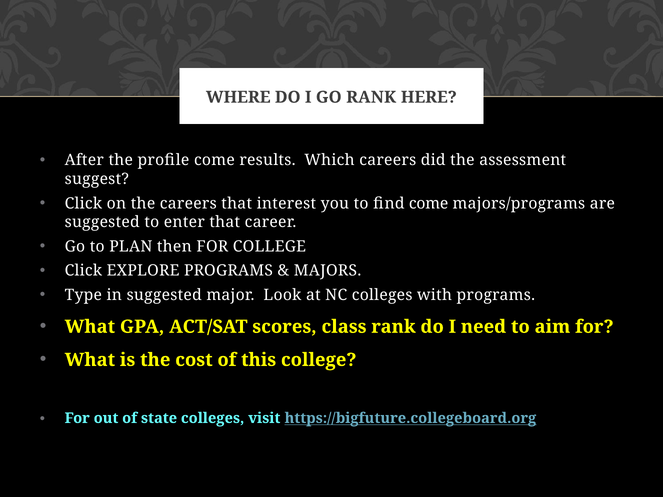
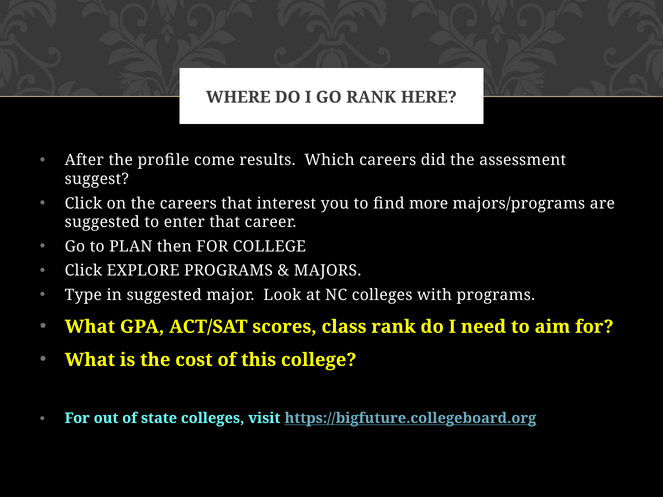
find come: come -> more (429, 203)
